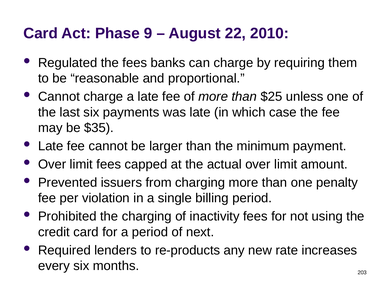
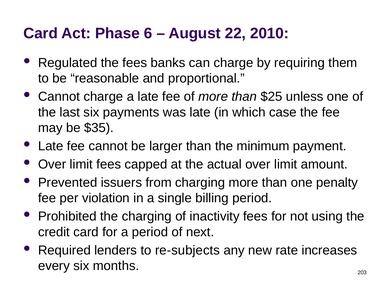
9: 9 -> 6 (148, 33)
re-products: re-products -> re-subjects (187, 250)
